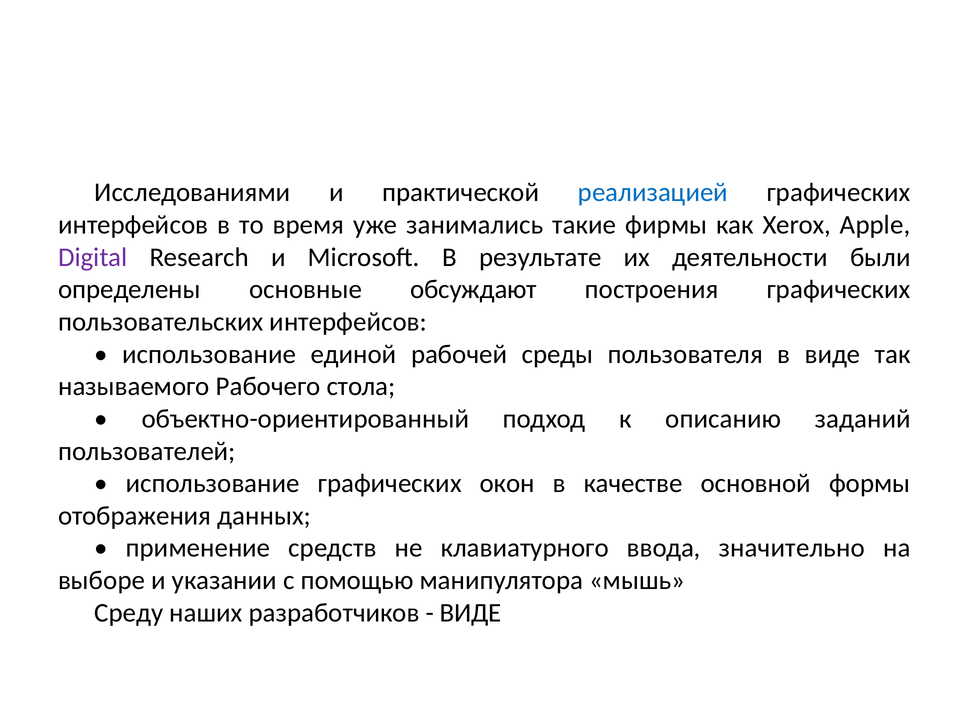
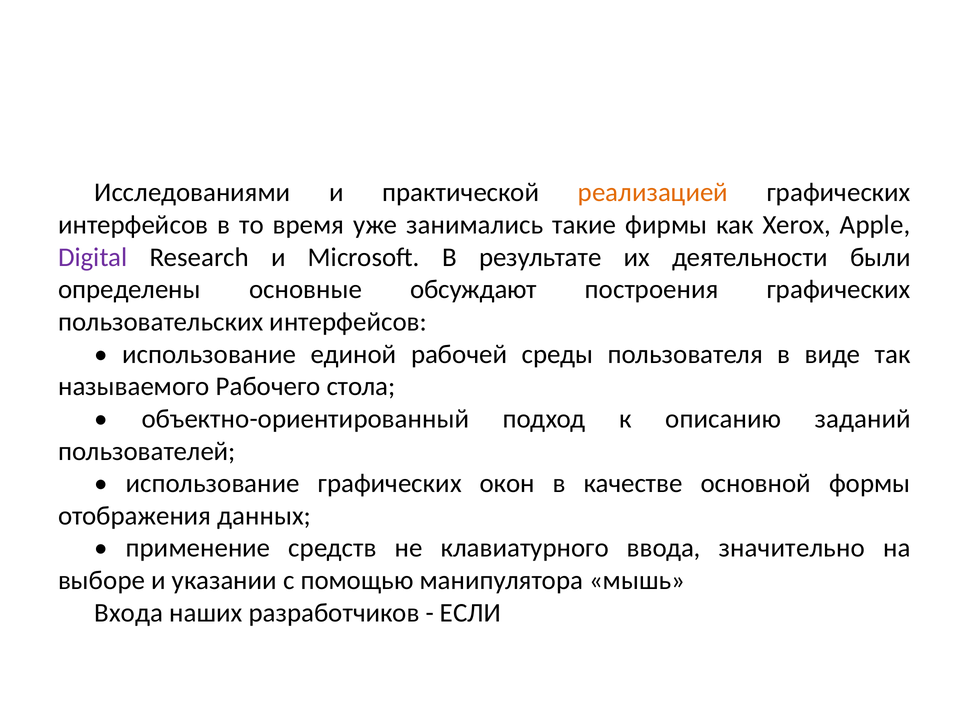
реализацией colour: blue -> orange (653, 192)
Среду: Среду -> Входа (129, 613)
ВИДЕ: ВИДЕ -> ЕСЛИ (470, 613)
